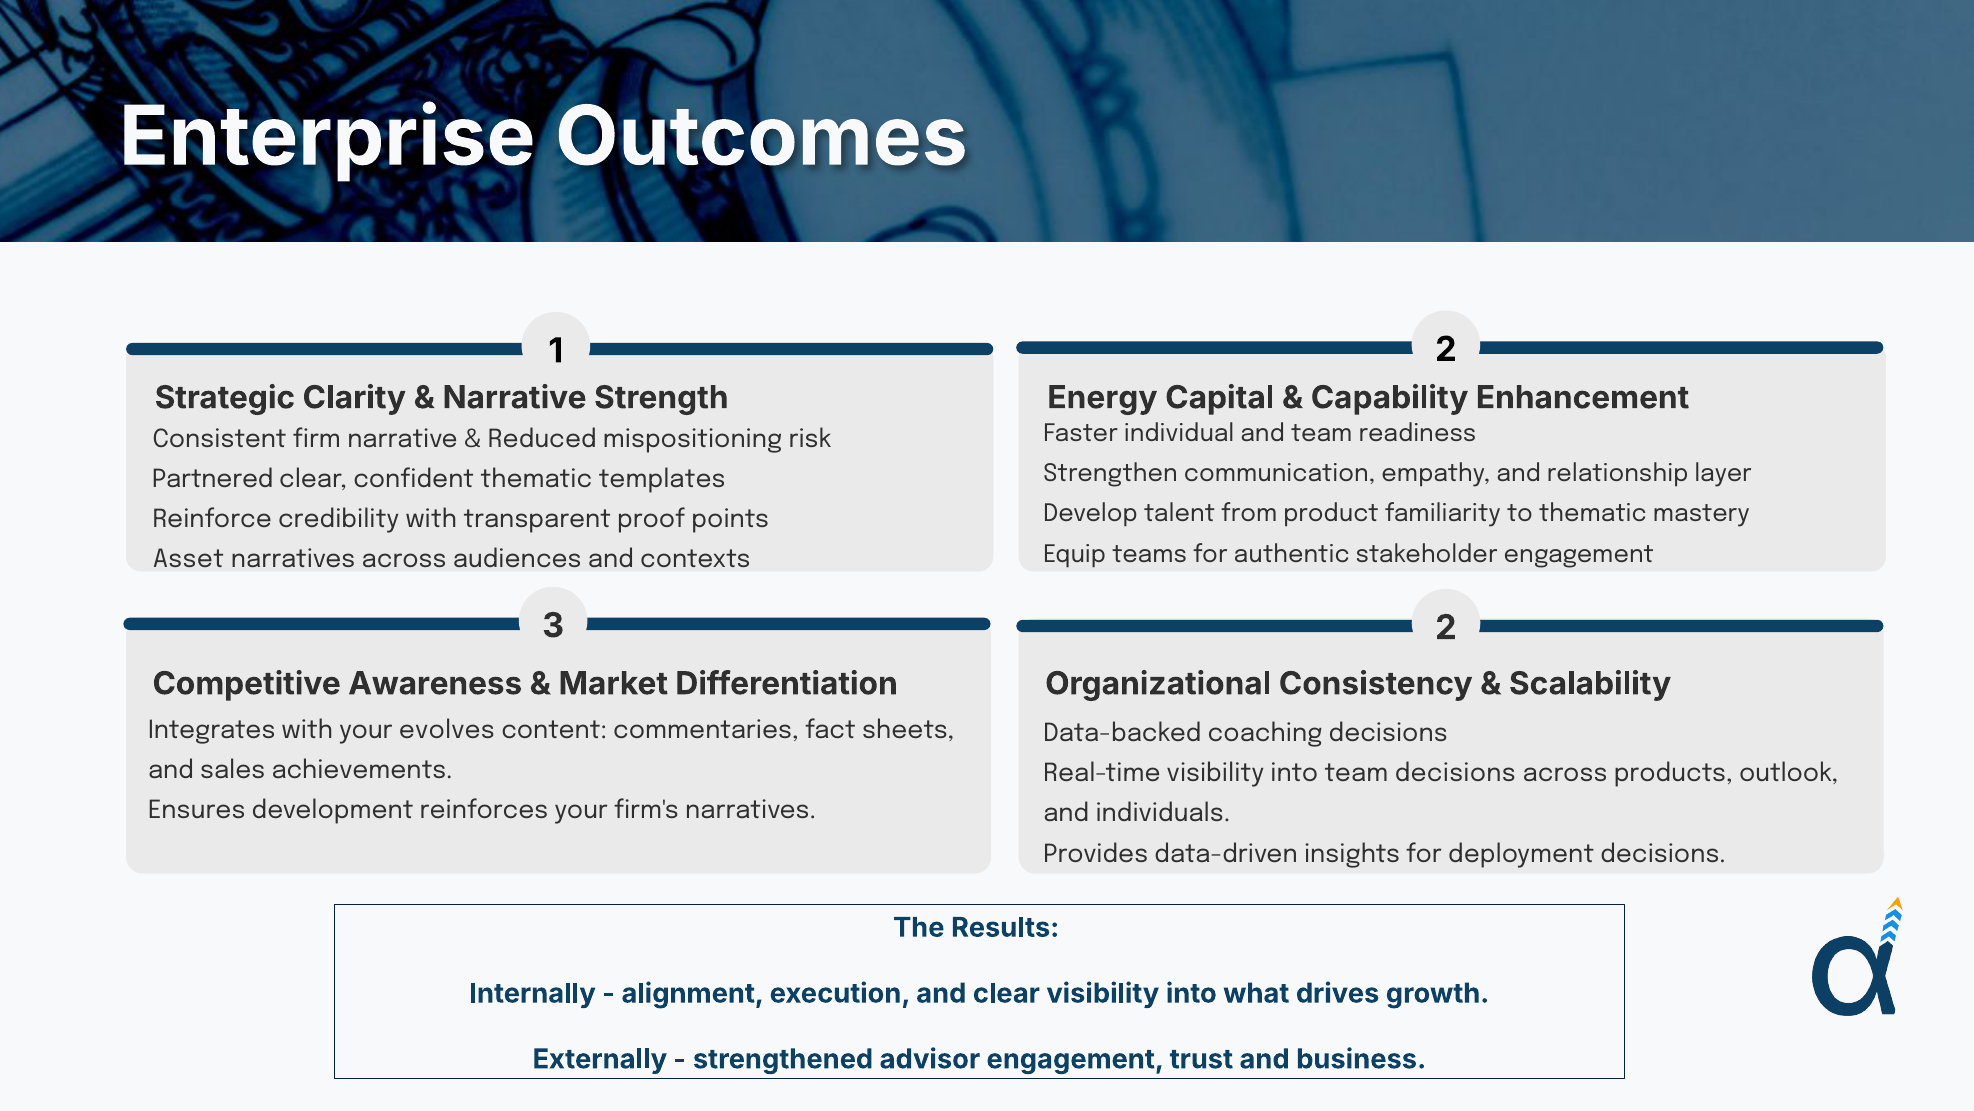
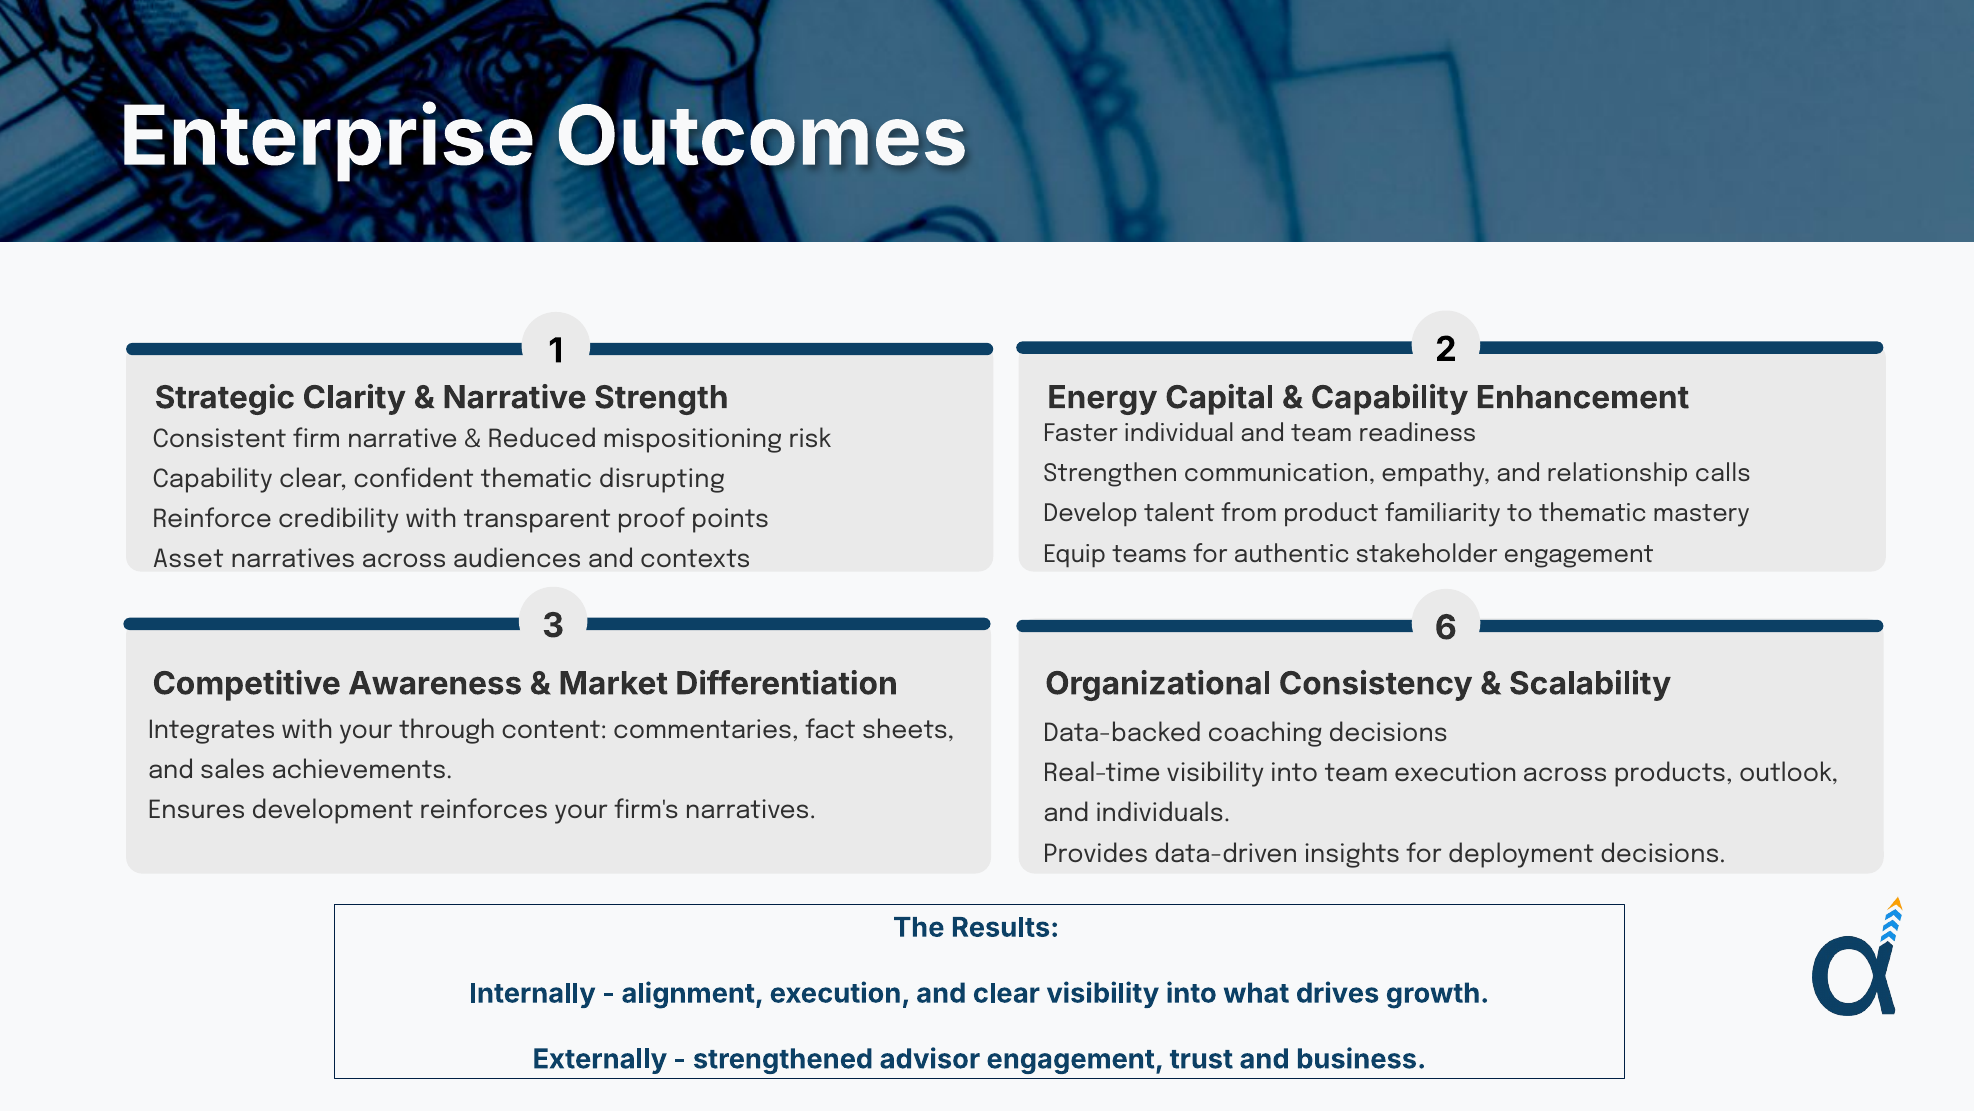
layer: layer -> calls (1723, 473)
Partnered: Partnered -> Capability (213, 479)
templates: templates -> disrupting (662, 479)
3 2: 2 -> 6 (1446, 628)
evolves: evolves -> through (447, 730)
team decisions: decisions -> execution (1456, 773)
